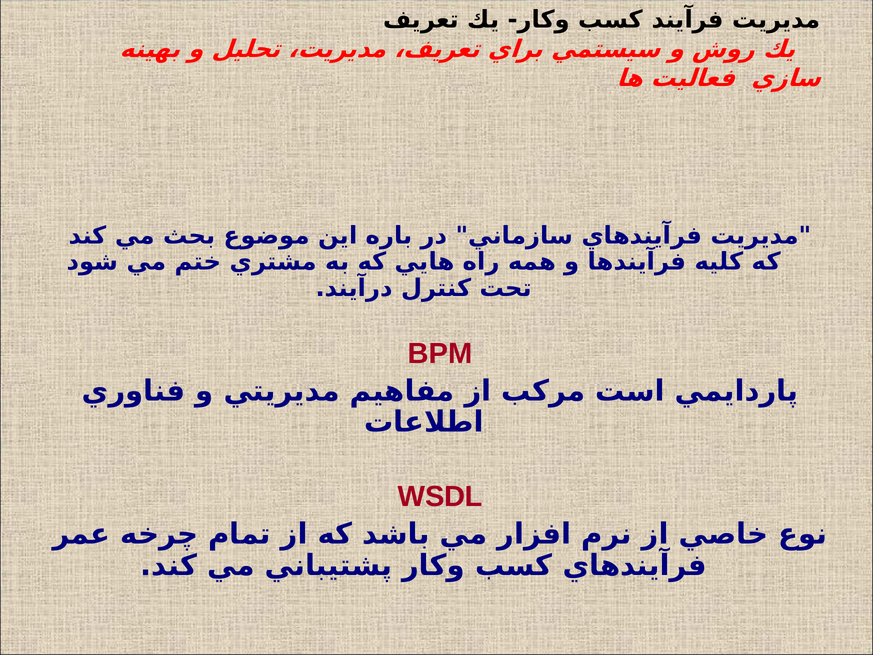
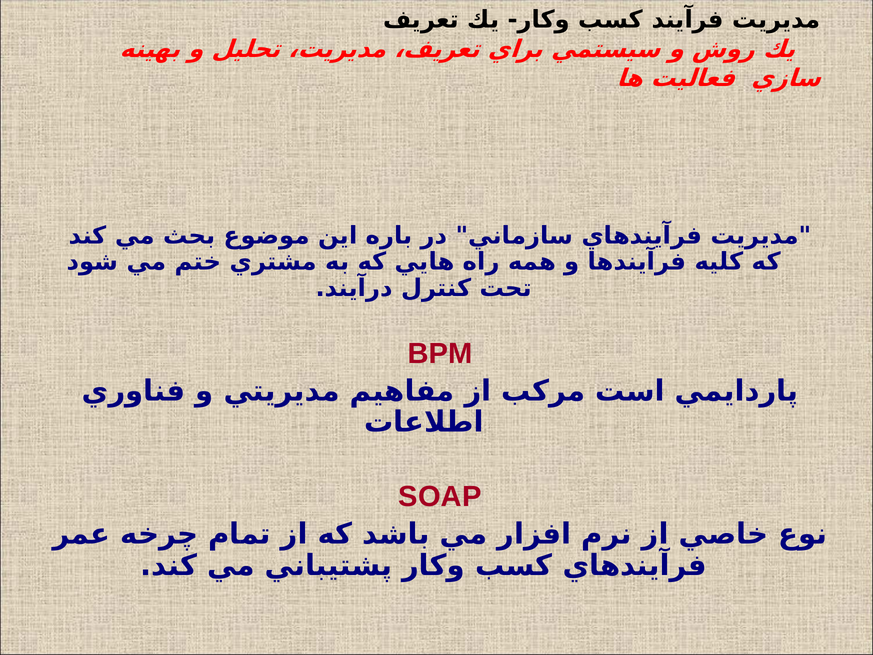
WSDL: WSDL -> SOAP (440, 497)
